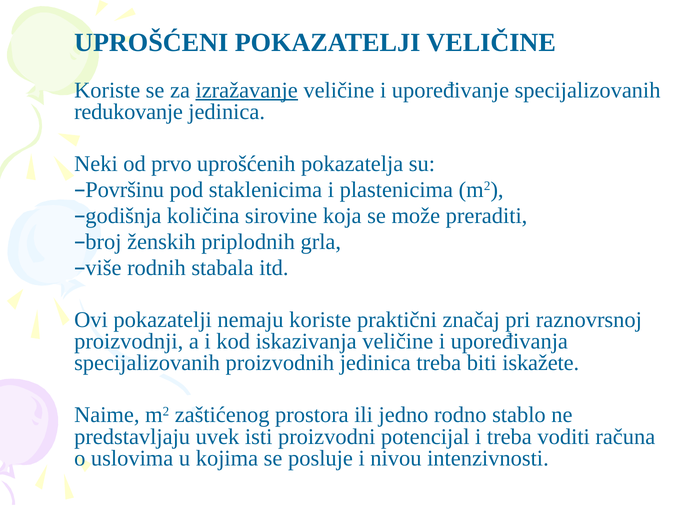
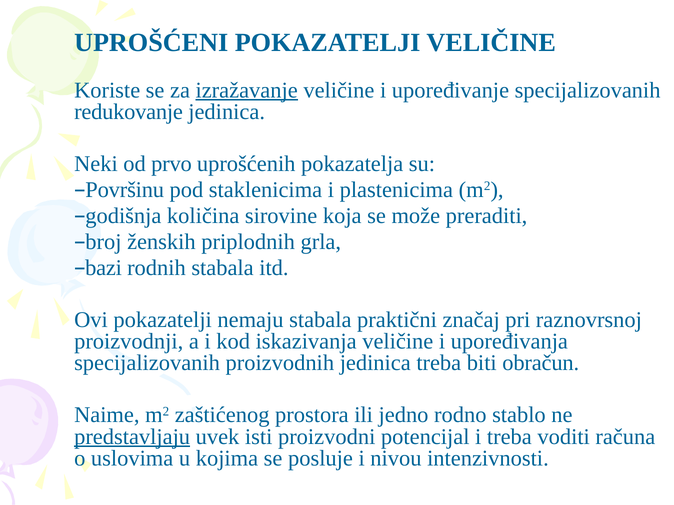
više: više -> bazi (104, 268)
nemaju koriste: koriste -> stabala (320, 320)
iskažete: iskažete -> obračun (541, 363)
predstavljaju underline: none -> present (132, 437)
